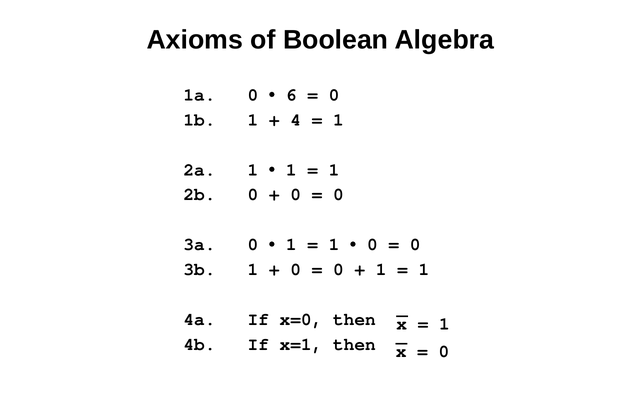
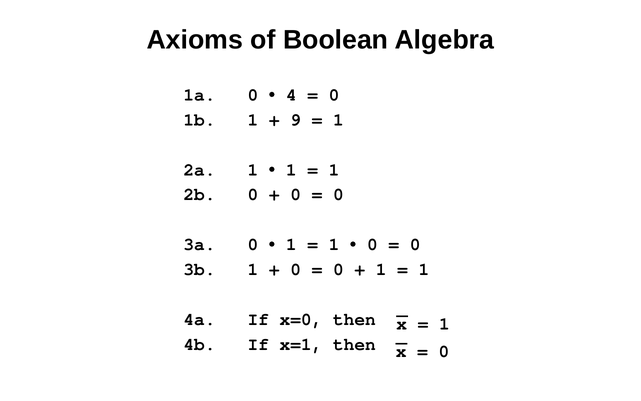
6: 6 -> 4 (291, 95)
4: 4 -> 9 (296, 120)
